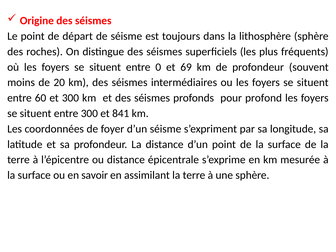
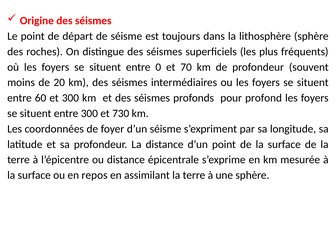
69: 69 -> 70 (186, 67)
841: 841 -> 730 (121, 113)
savoir: savoir -> repos (95, 175)
